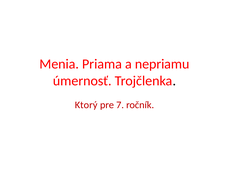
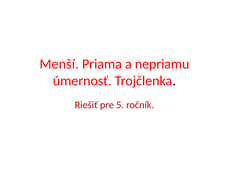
Menia: Menia -> Menší (59, 64)
Ktorý: Ktorý -> Riešiť (86, 105)
7: 7 -> 5 (120, 105)
